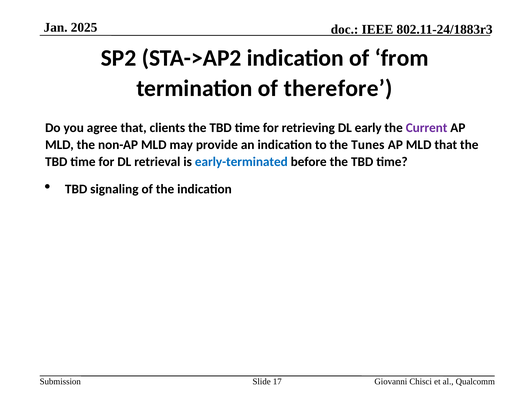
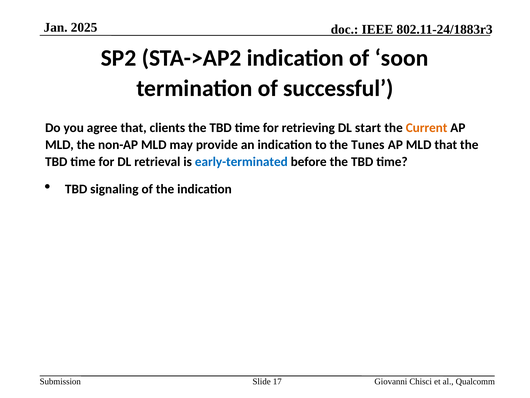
from: from -> soon (402, 58)
therefore: therefore -> successful (338, 88)
early: early -> start (368, 127)
Current colour: purple -> orange (427, 127)
